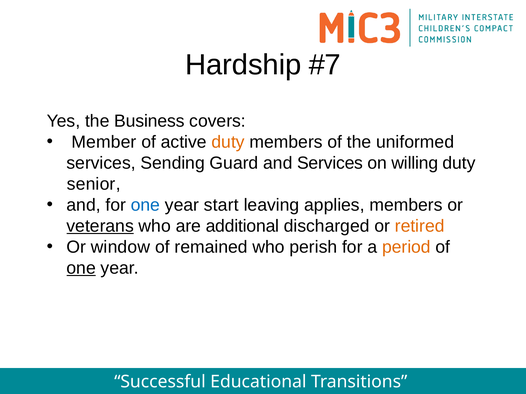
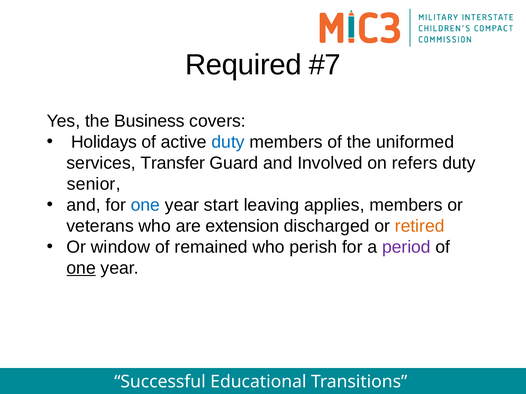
Hardship: Hardship -> Required (243, 65)
Member: Member -> Holidays (104, 142)
duty colour: orange -> blue (228, 142)
Sending: Sending -> Transfer (173, 163)
and Services: Services -> Involved (330, 163)
willing: willing -> refers (415, 163)
veterans underline: present -> none (100, 226)
additional: additional -> extension (242, 226)
period colour: orange -> purple (406, 247)
